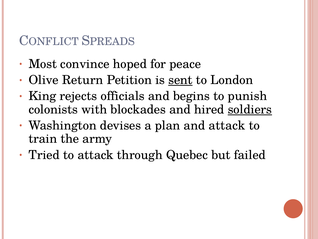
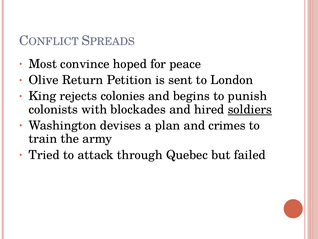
sent underline: present -> none (180, 80)
officials: officials -> colonies (123, 96)
and attack: attack -> crimes (227, 125)
